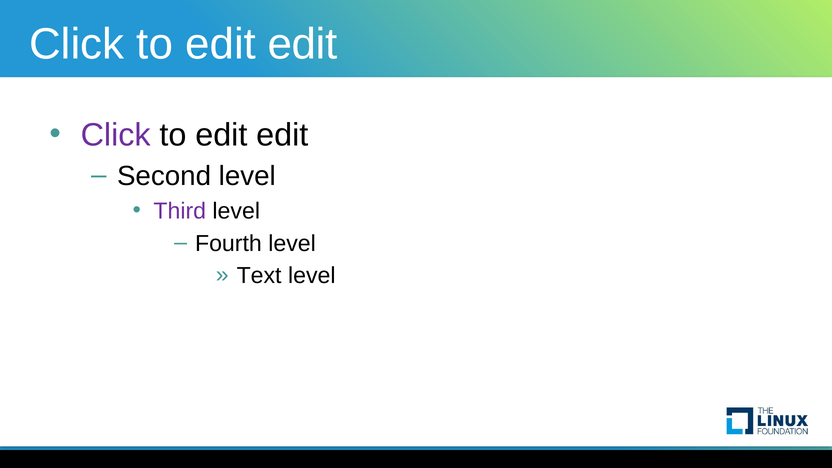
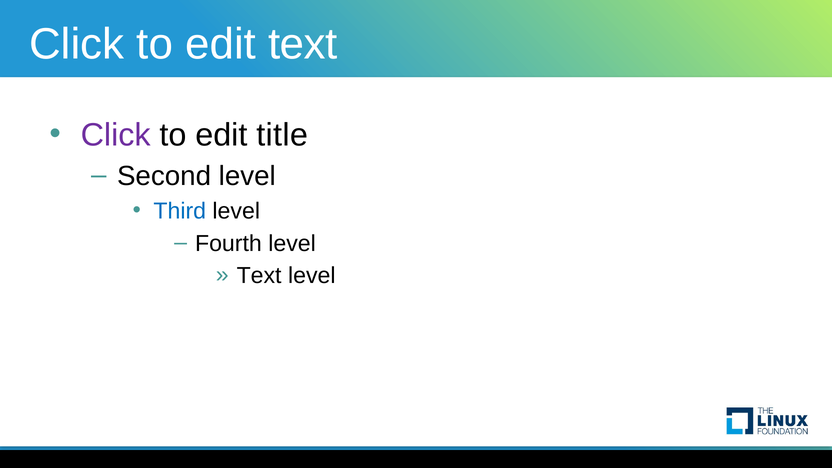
edit: edit -> text (303, 44)
edit: edit -> title (282, 135)
Third colour: purple -> blue (180, 211)
